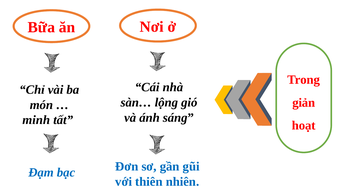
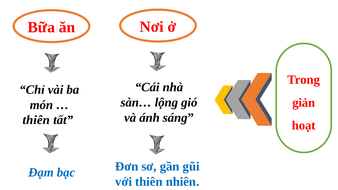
minh: minh -> thiên (36, 120)
